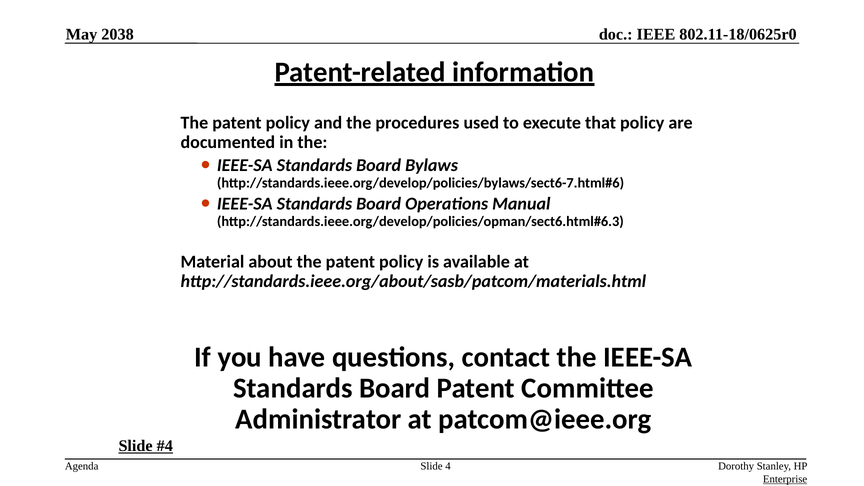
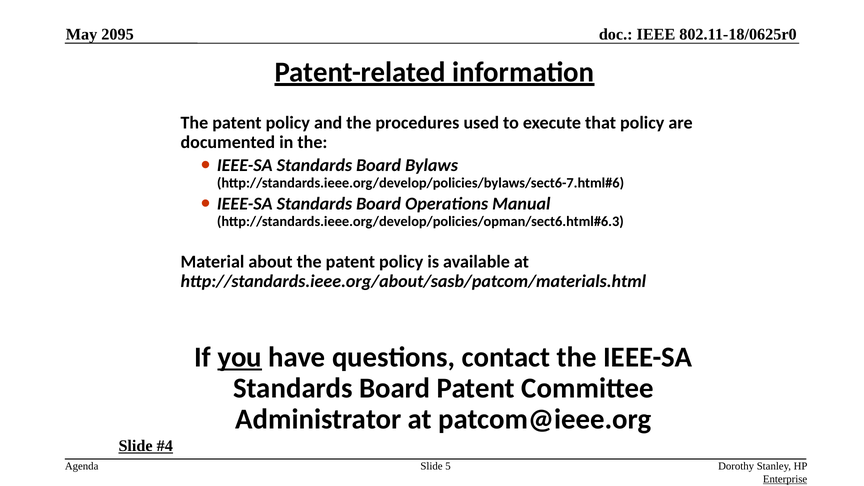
2038: 2038 -> 2095 (118, 35)
you underline: none -> present (240, 357)
4: 4 -> 5 (448, 466)
